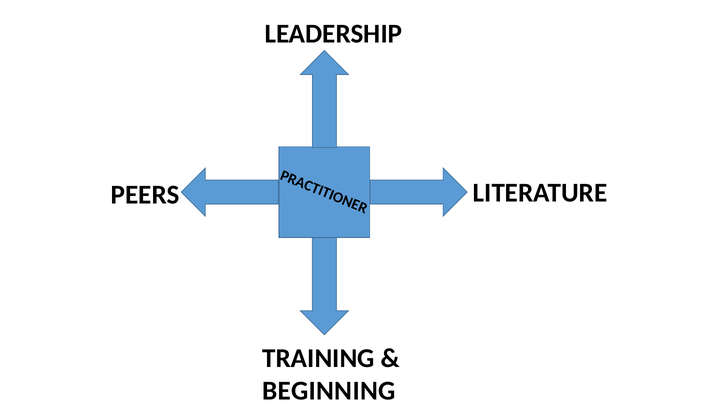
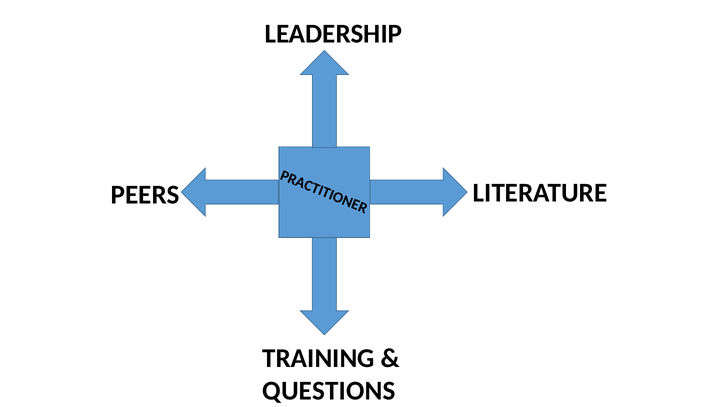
BEGINNING: BEGINNING -> QUESTIONS (329, 391)
